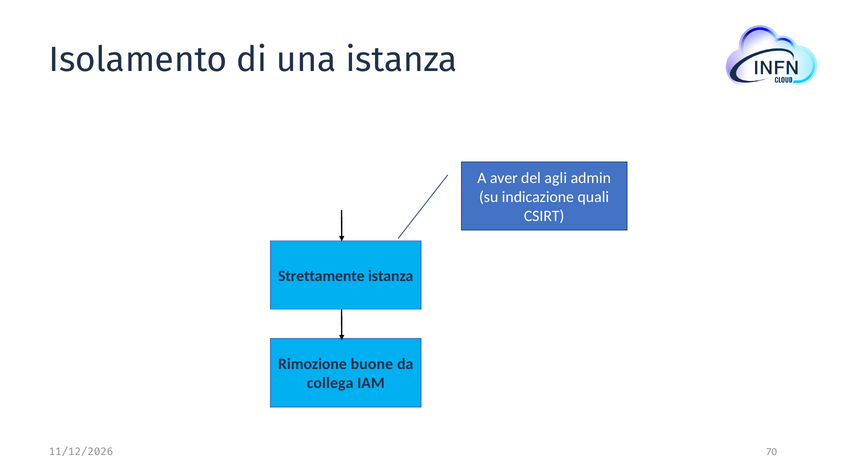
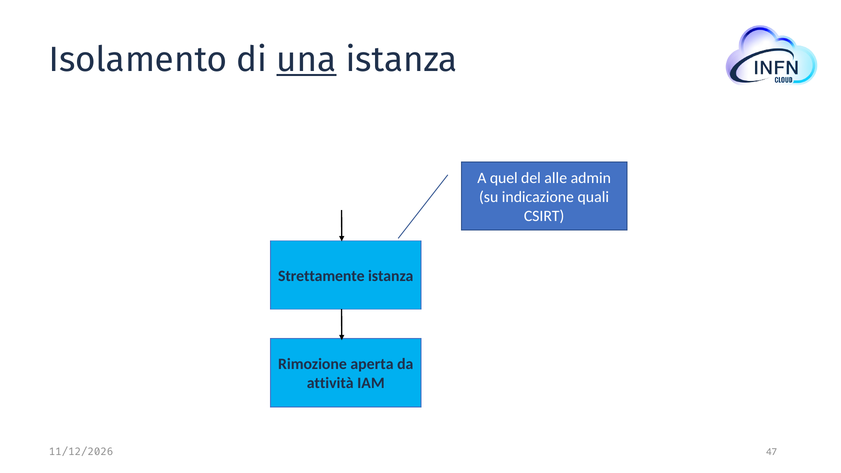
una underline: none -> present (306, 60)
aver: aver -> quel (504, 178)
agli: agli -> alle (556, 178)
buone: buone -> aperta (372, 364)
collega: collega -> attività (330, 383)
70: 70 -> 47 (772, 452)
